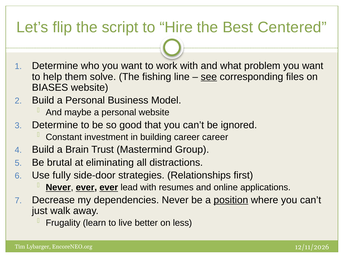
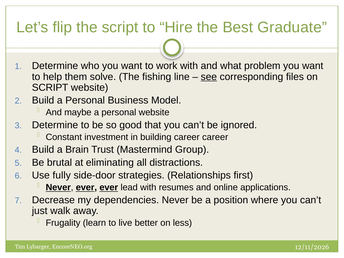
Centered: Centered -> Graduate (292, 27)
BIASES: BIASES -> SCRIPT (50, 88)
position underline: present -> none (231, 200)
